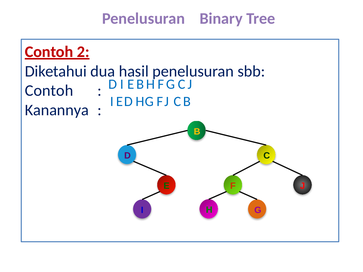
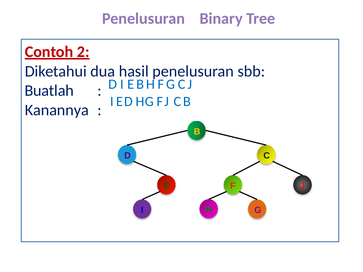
Contoh: Contoh -> Buatlah (49, 91)
